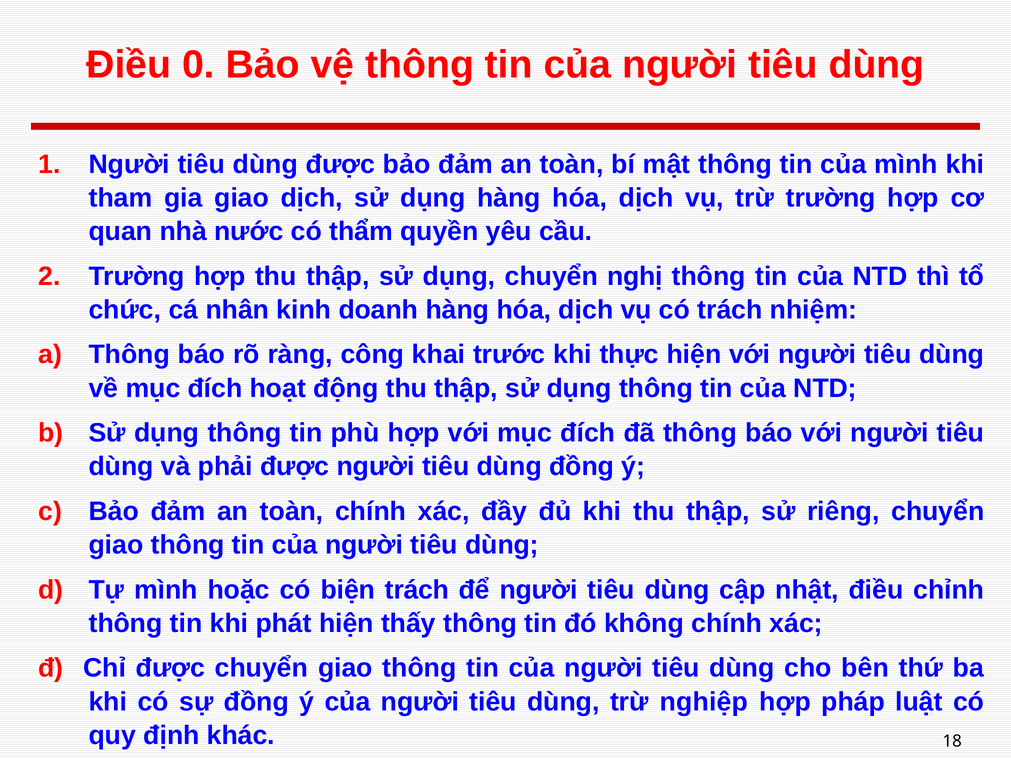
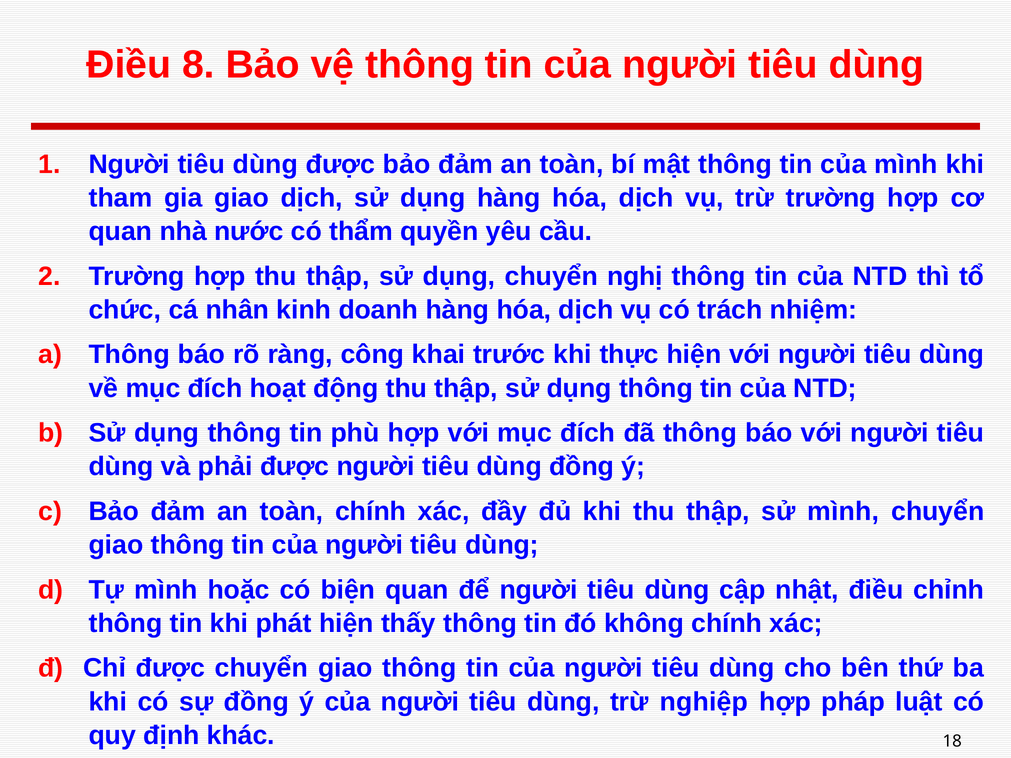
0: 0 -> 8 (198, 65)
sử riêng: riêng -> mình (843, 512)
biện trách: trách -> quan (417, 590)
